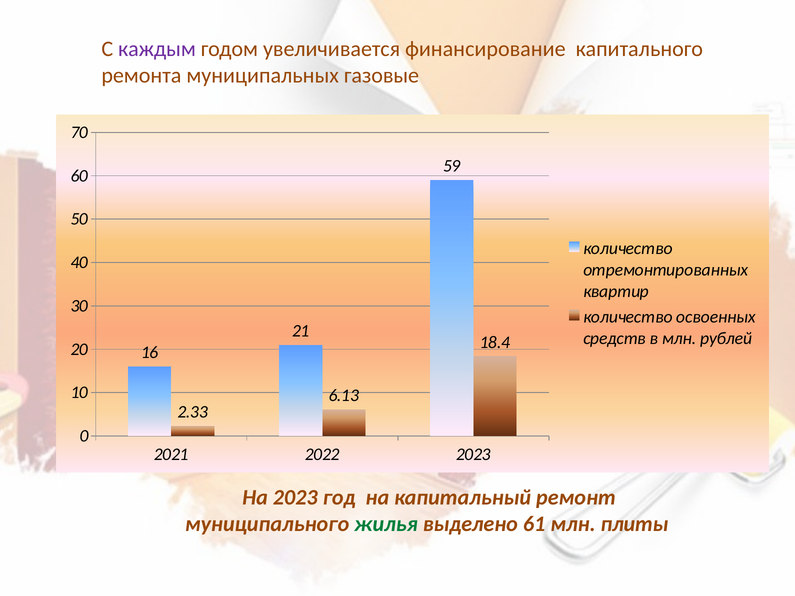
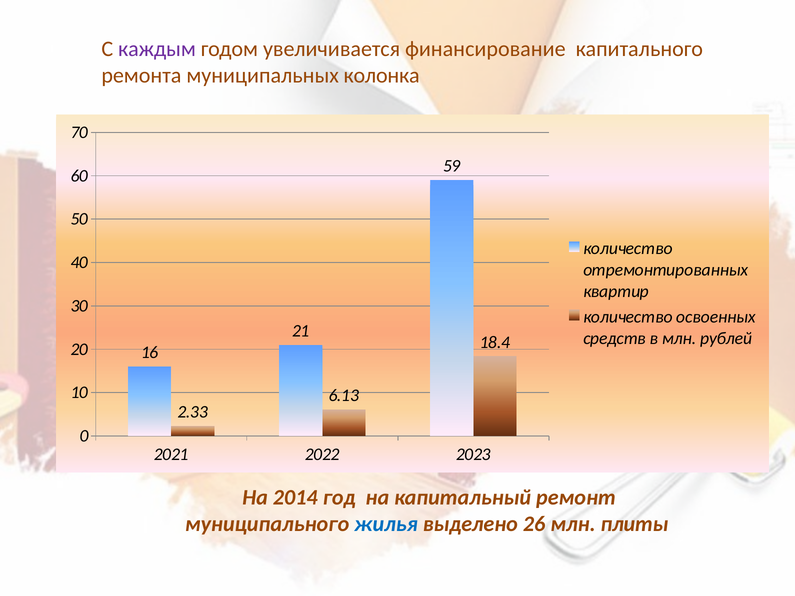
газовые: газовые -> колонка (382, 76)
На 2023: 2023 -> 2014 (295, 498)
жилья colour: green -> blue (386, 524)
61: 61 -> 26 (534, 524)
